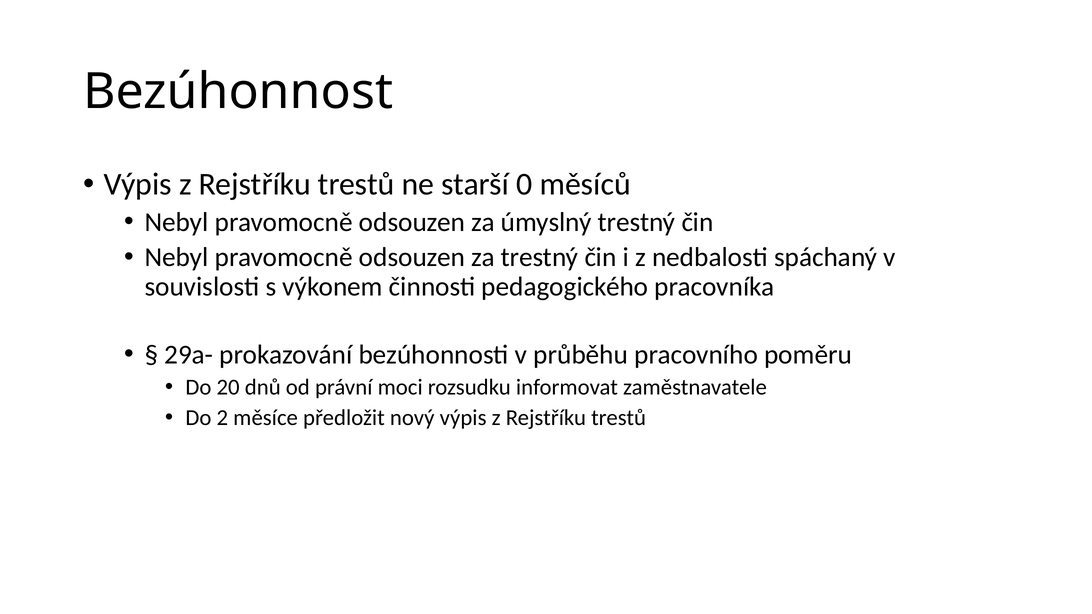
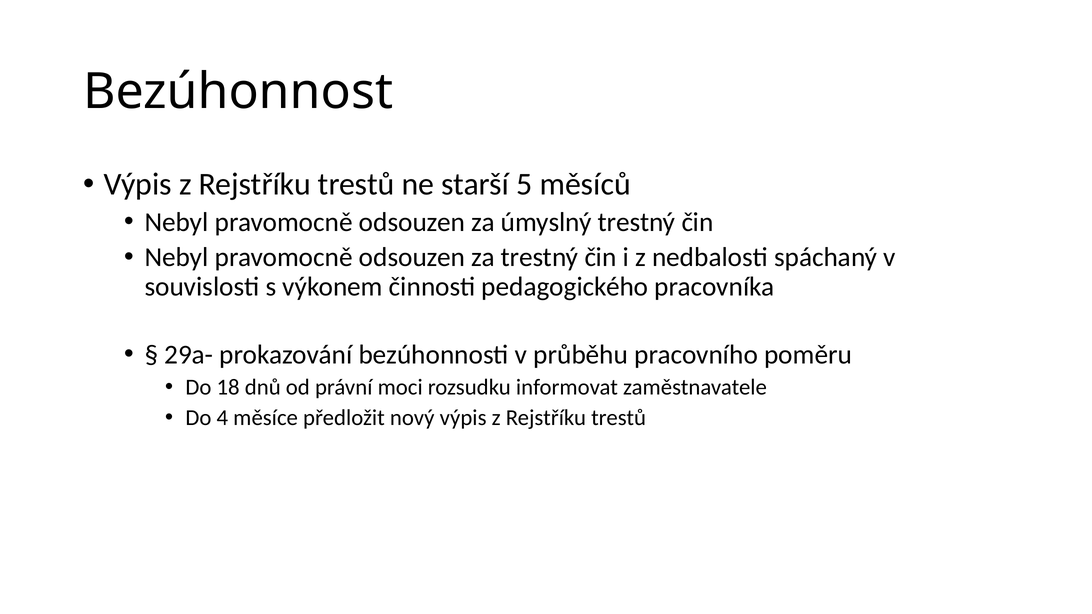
0: 0 -> 5 (524, 184)
20: 20 -> 18 (228, 387)
2: 2 -> 4 (222, 418)
